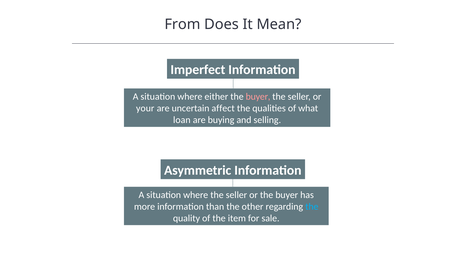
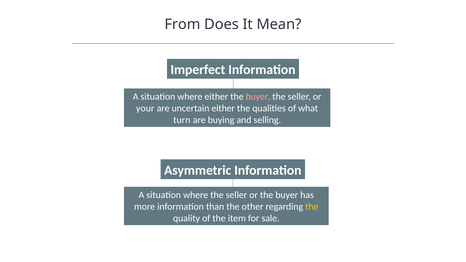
uncertain affect: affect -> either (223, 108)
loan: loan -> turn (182, 120)
the colour: light blue -> yellow (312, 207)
